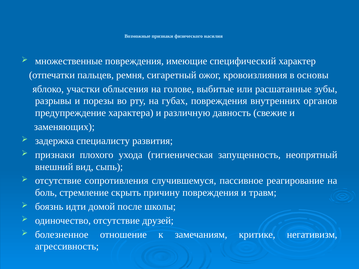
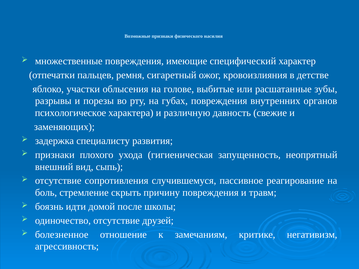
основы: основы -> детстве (313, 75)
предупреждение: предупреждение -> психологическое (71, 113)
